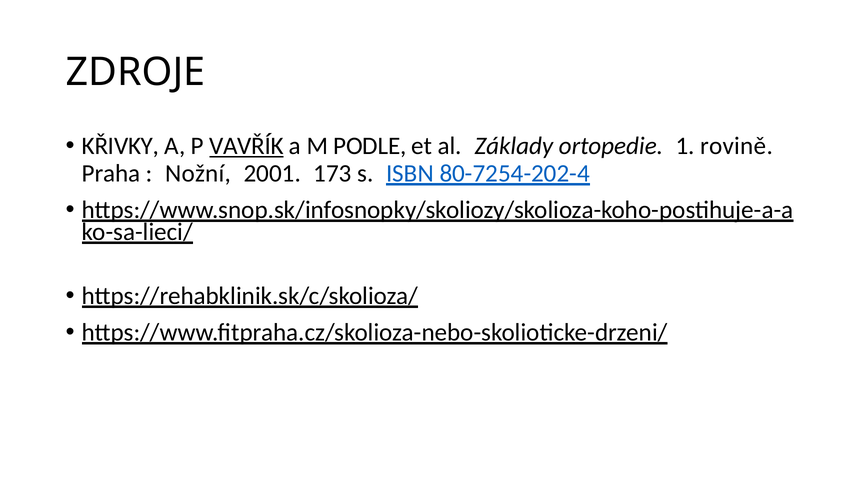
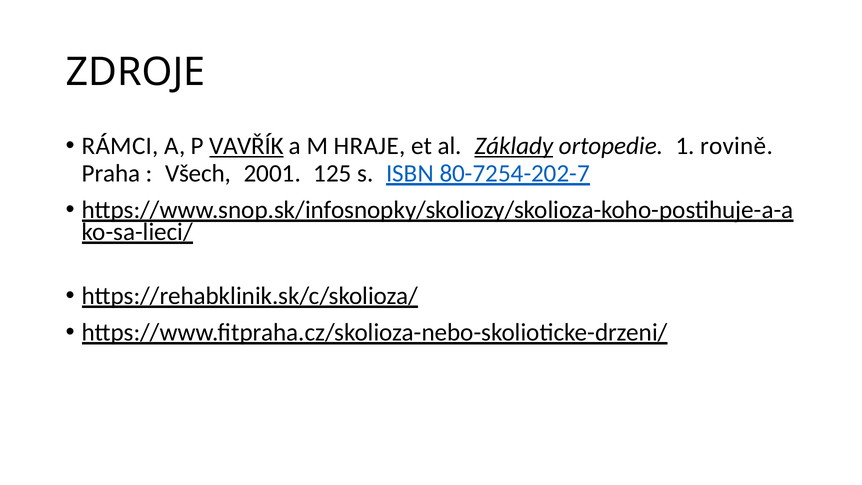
KŘIVKY: KŘIVKY -> RÁMCI (120, 146)
PODLE: PODLE -> HRAJE (370, 146)
Základy underline: none -> present (514, 146)
Nožní: Nožní -> Všech (198, 173)
173: 173 -> 125 (333, 173)
80-7254-202-4: 80-7254-202-4 -> 80-7254-202-7 (515, 173)
